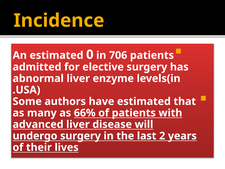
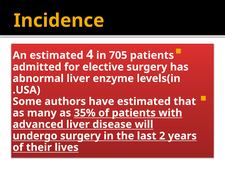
0: 0 -> 4 (90, 55)
706: 706 -> 705 (118, 55)
66%: 66% -> 35% (85, 113)
